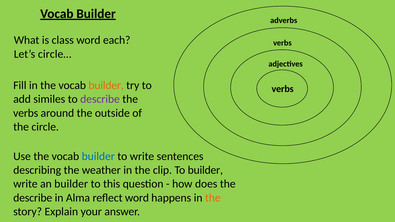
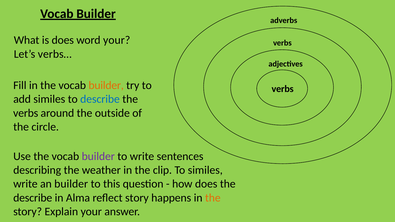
is class: class -> does (63, 40)
word each: each -> your (117, 40)
circle…: circle… -> verbs… (55, 54)
describe colour: purple -> blue (100, 99)
builder colour: blue -> purple (98, 156)
To builder: builder -> similes (205, 170)
reflect word: word -> story (137, 198)
